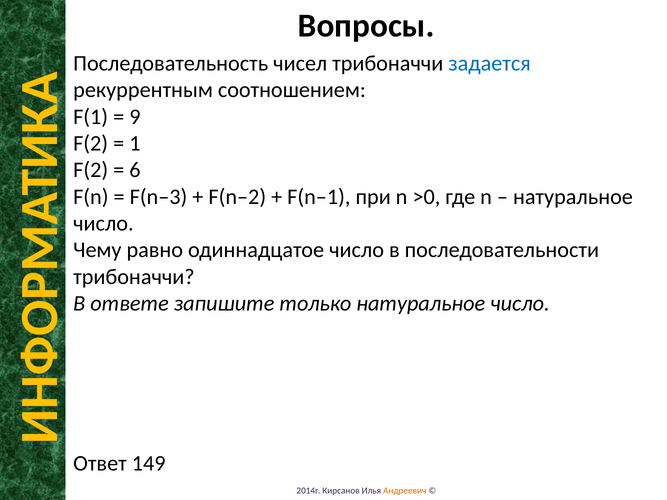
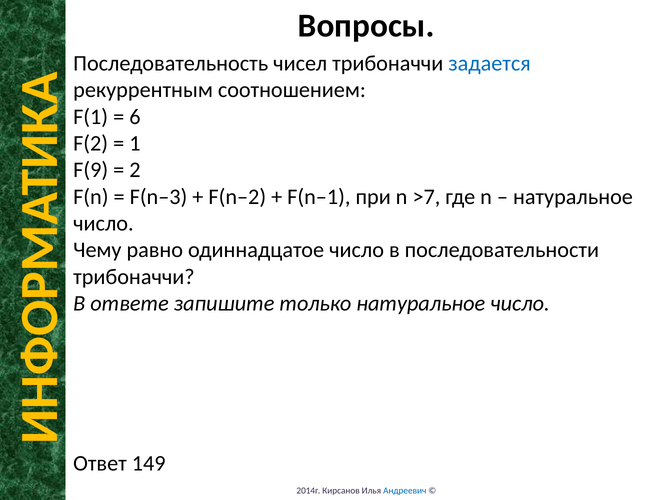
9: 9 -> 6 (135, 117)
F(2: F(2 -> F(9 (91, 170)
6: 6 -> 2 (135, 170)
>0: >0 -> >7 (426, 197)
Андреевич colour: orange -> blue (405, 491)
